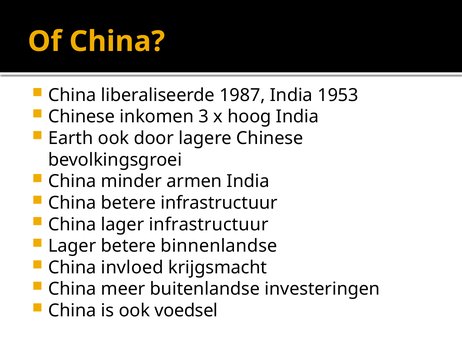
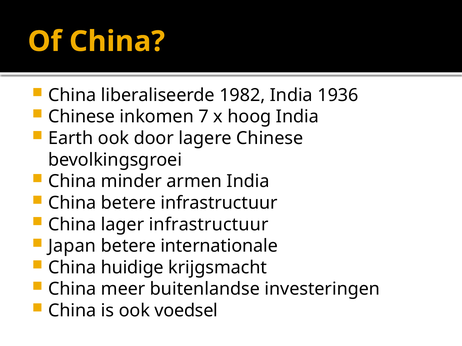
1987: 1987 -> 1982 (242, 95)
1953: 1953 -> 1936 (338, 95)
3: 3 -> 7 (204, 117)
Lager: Lager -> Japan (72, 246)
binnenlandse: binnenlandse -> internationale (219, 246)
invloed: invloed -> huidige (132, 268)
